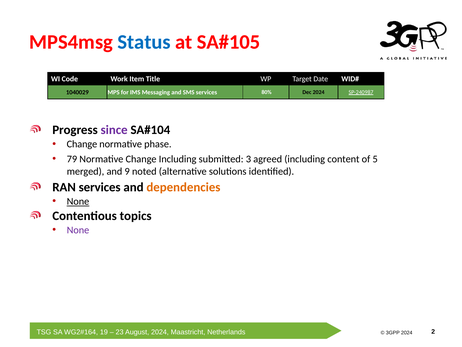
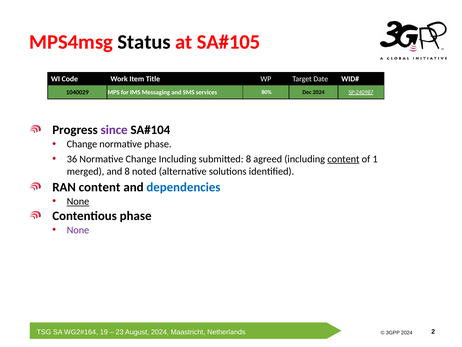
Status colour: blue -> black (144, 42)
79: 79 -> 36 (72, 159)
submitted 3: 3 -> 8 (248, 159)
content underline: none -> present (343, 159)
5: 5 -> 1 (375, 159)
and 9: 9 -> 8 (127, 171)
RAN services: services -> content (100, 187)
dependencies colour: orange -> blue (183, 187)
Contentious topics: topics -> phase (136, 216)
